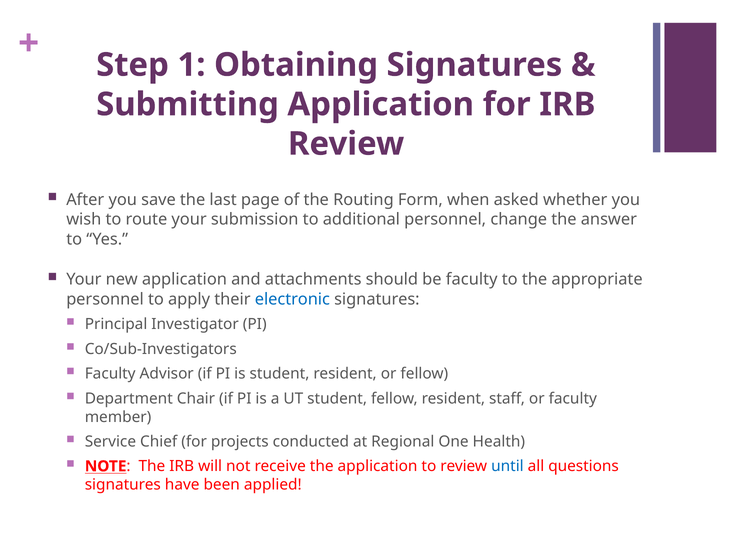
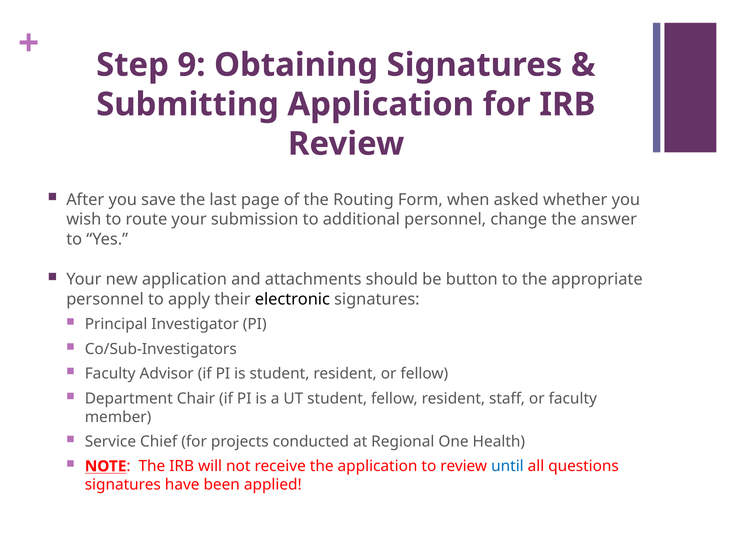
1: 1 -> 9 (191, 65)
be faculty: faculty -> button (472, 279)
electronic colour: blue -> black (292, 299)
